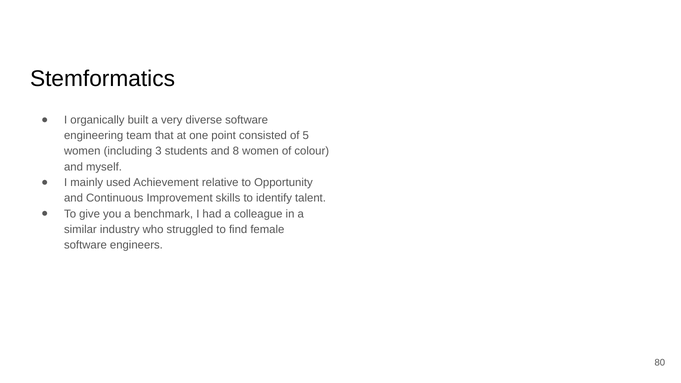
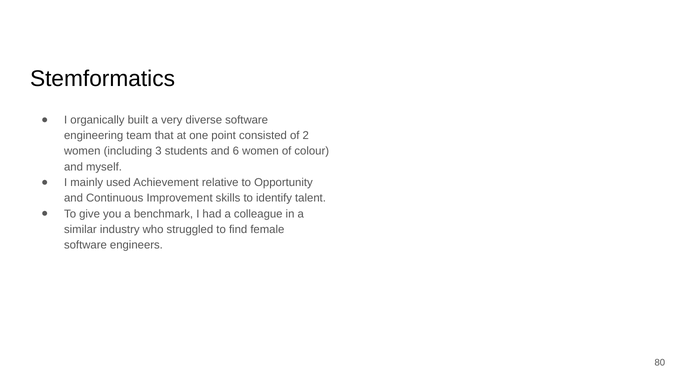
5: 5 -> 2 (306, 136)
8: 8 -> 6 (236, 151)
